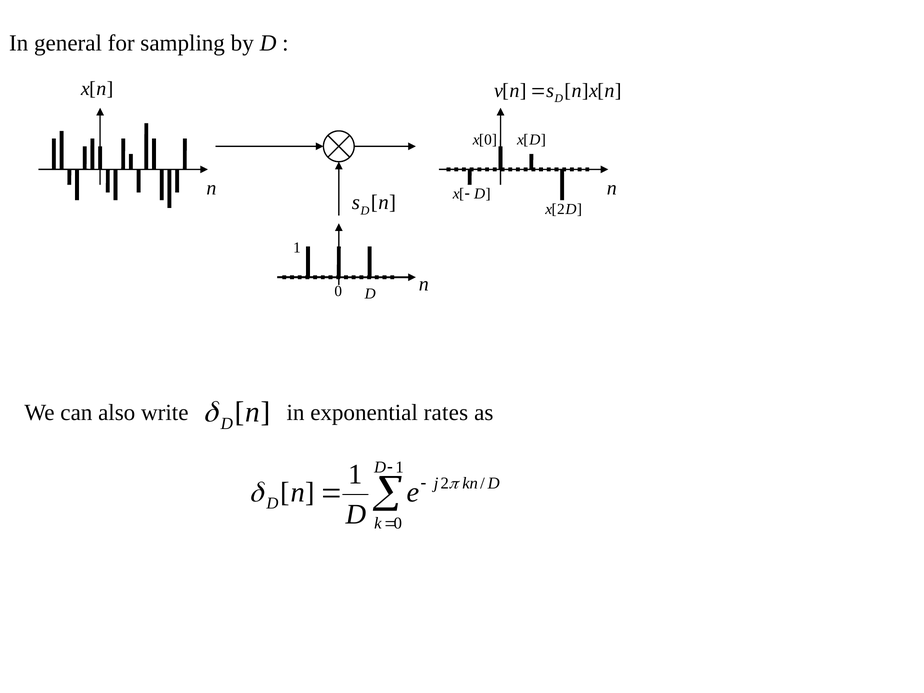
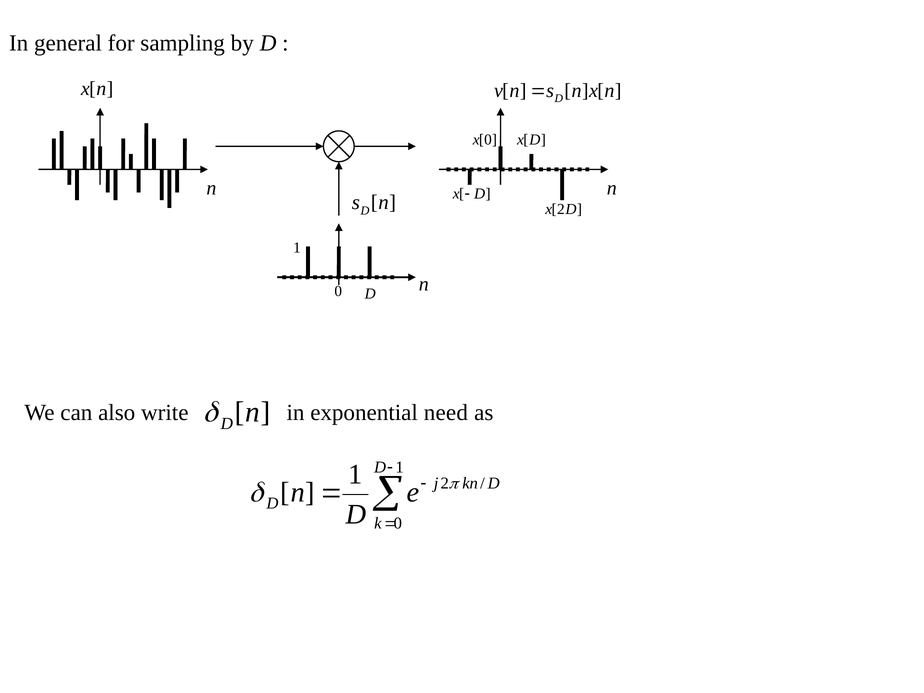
rates: rates -> need (446, 413)
